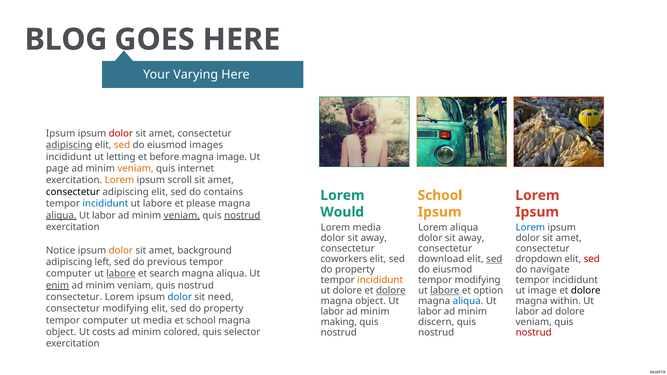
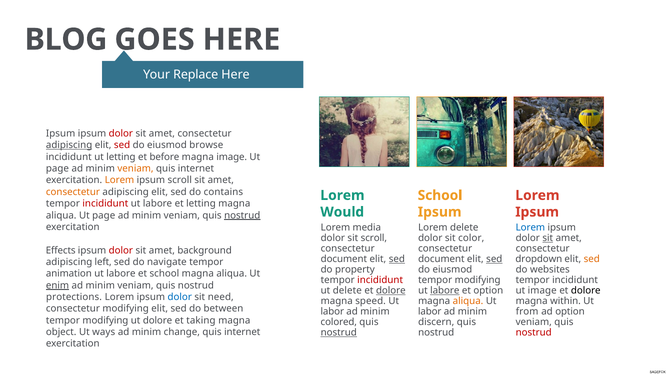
Varying: Varying -> Replace (196, 75)
sed colour: orange -> red (122, 145)
images: images -> browse (206, 145)
consectetur colour: black -> orange (73, 192)
incididunt colour: blue -> red (105, 204)
et please: please -> letting (201, 204)
aliqua underline: present -> none (61, 215)
labor: labor -> page (104, 215)
veniam underline: present -> none (182, 215)
Lorem aliqua: aliqua -> delete (464, 228)
away: away -> scroll (374, 238)
away: away -> color (471, 238)
sit underline: none -> present (548, 238)
Notice: Notice -> Effects (61, 250)
dolor colour: orange -> red (121, 250)
coworkers: coworkers -> document (344, 259)
sed underline: none -> present (397, 259)
download: download -> document (441, 259)
sed colour: red -> orange (592, 259)
previous: previous -> navigate (167, 262)
navigate: navigate -> websites (550, 270)
computer: computer -> animation (69, 274)
labore underline: present -> none (121, 274)
et search: search -> school (164, 274)
incididunt colour: orange -> red (380, 280)
ut dolore: dolore -> delete (347, 291)
consectetur: consectetur -> protections (74, 297)
object: object -> speed (371, 301)
aliqua colour: blue -> orange (468, 301)
property: property -> between (223, 309)
labor: labor -> from (527, 312)
ad dolore: dolore -> option (570, 312)
computer: computer -> modifying (105, 321)
ut media: media -> dolore (158, 321)
et school: school -> taking (201, 321)
making: making -> colored (339, 322)
costs: costs -> ways (104, 332)
colored: colored -> change (182, 332)
selector: selector -> internet (242, 332)
nostrud underline: none -> present (339, 333)
